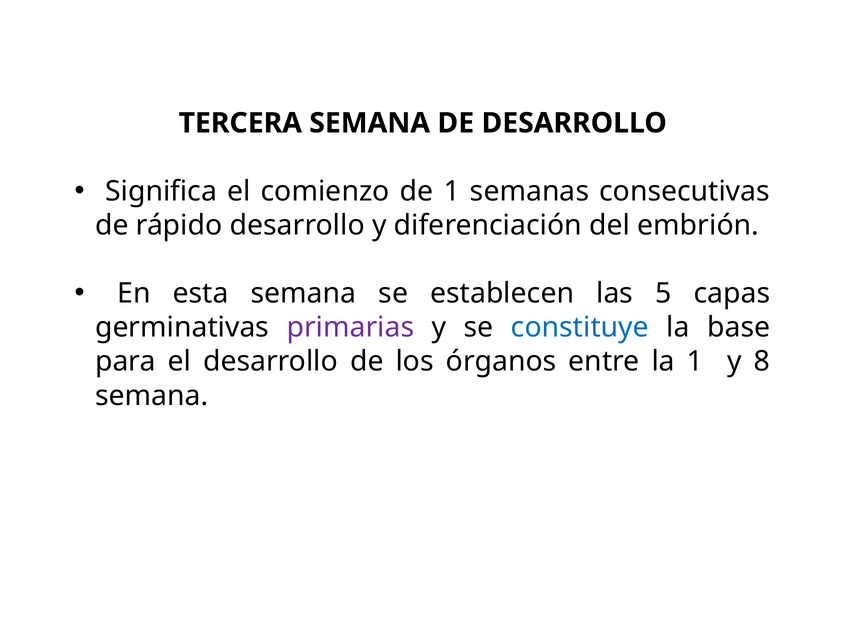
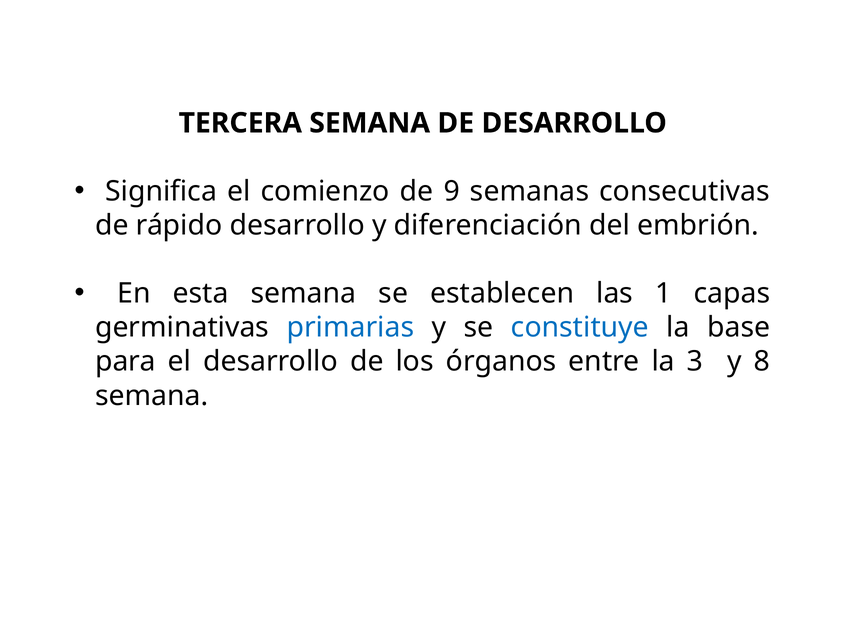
de 1: 1 -> 9 (452, 191)
5: 5 -> 1 (663, 293)
primarias colour: purple -> blue (350, 328)
la 1: 1 -> 3 (695, 362)
